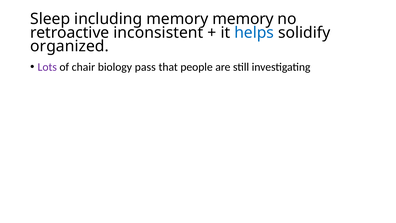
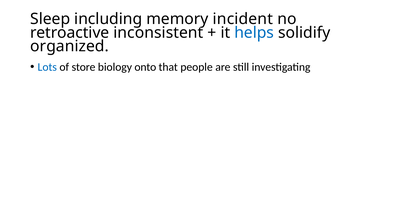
memory memory: memory -> incident (243, 19)
Lots colour: purple -> blue (47, 67)
chair: chair -> store (84, 67)
pass: pass -> onto (145, 67)
